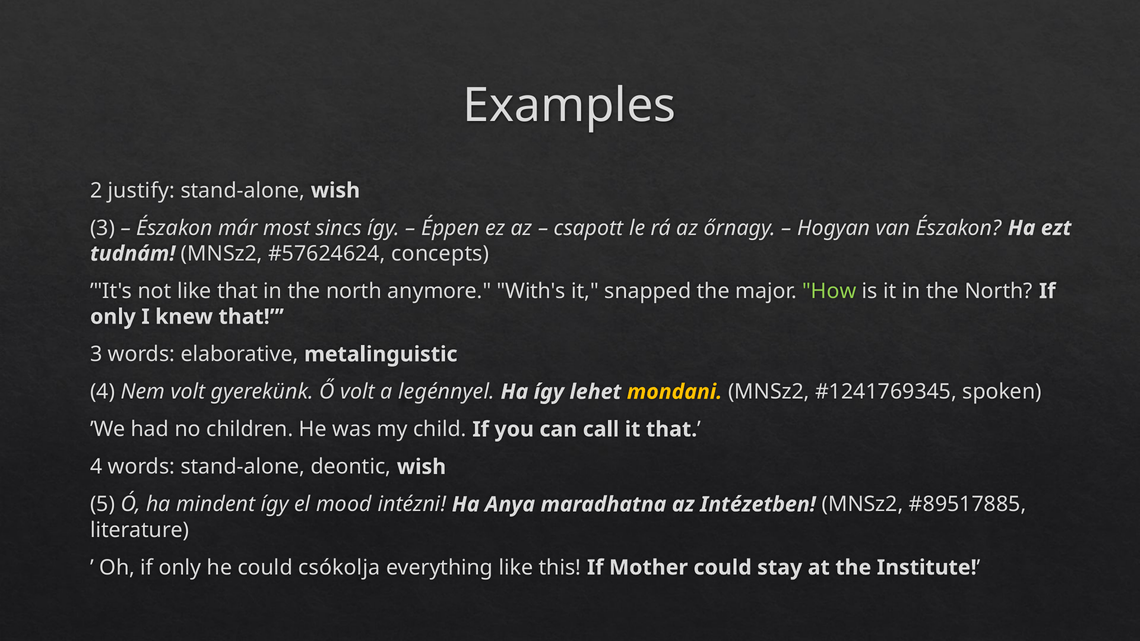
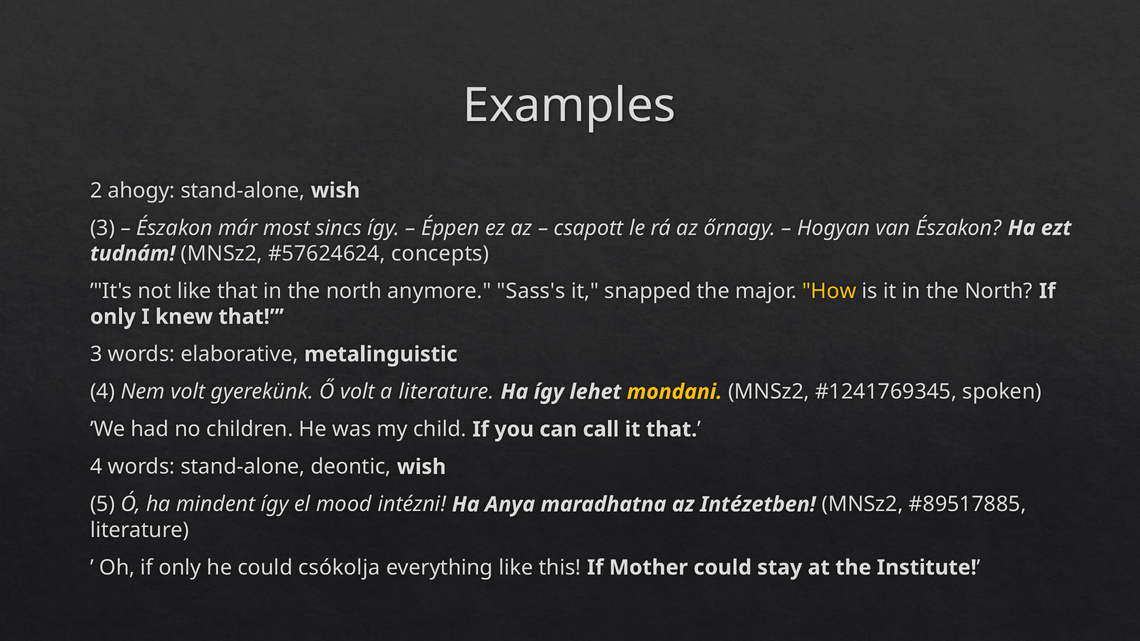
justify: justify -> ahogy (141, 191)
With's: With's -> Sass's (531, 291)
How colour: light green -> yellow (829, 291)
a legénnyel: legénnyel -> literature (446, 392)
